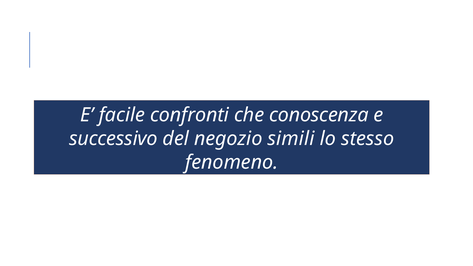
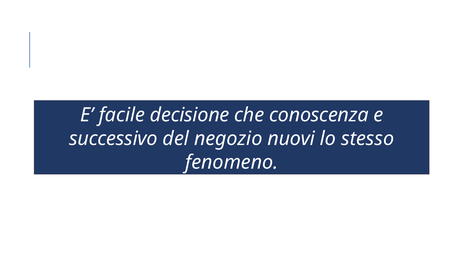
confronti: confronti -> decisione (190, 115)
simili: simili -> nuovi (291, 139)
